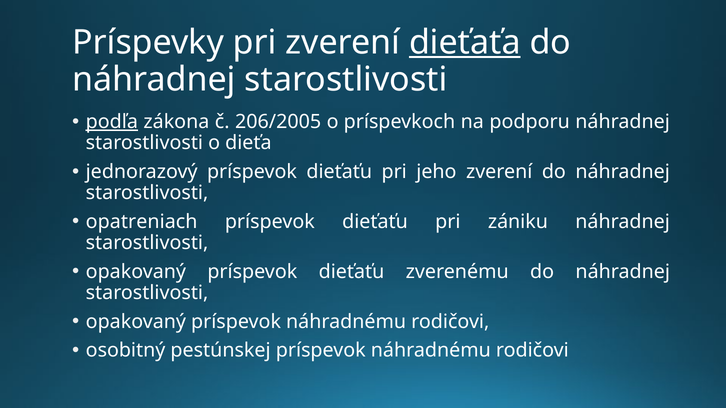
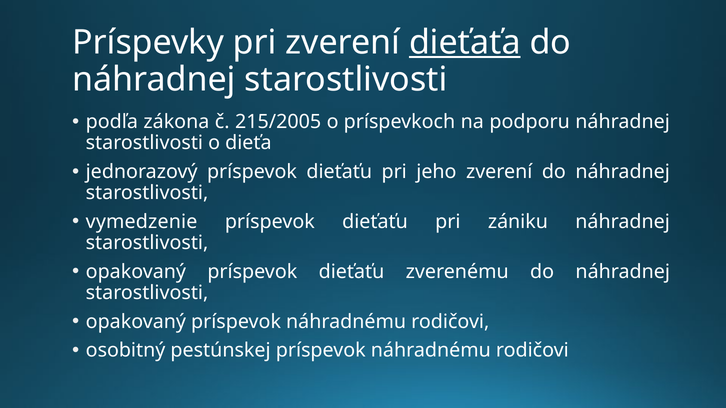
podľa underline: present -> none (112, 122)
206/2005: 206/2005 -> 215/2005 (278, 122)
opatreniach: opatreniach -> vymedzenie (142, 222)
